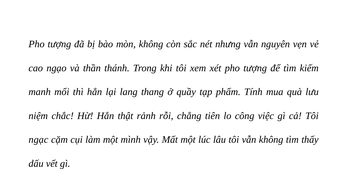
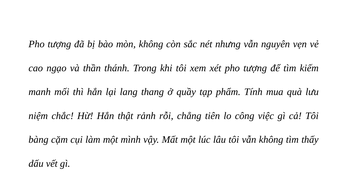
ngạc: ngạc -> bàng (39, 140)
